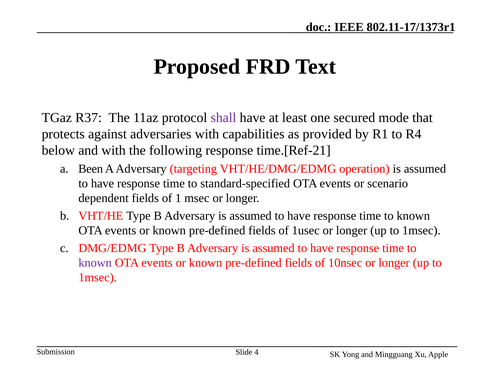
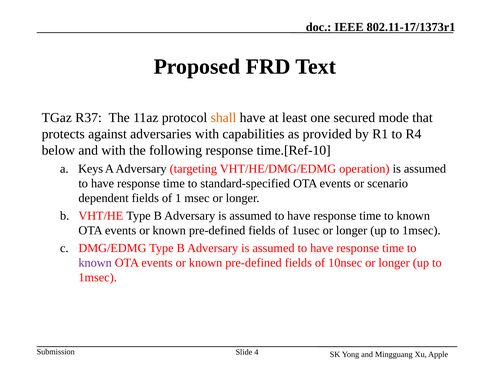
shall colour: purple -> orange (223, 118)
time.[Ref-21: time.[Ref-21 -> time.[Ref-10 (294, 150)
Been: Been -> Keys (91, 169)
